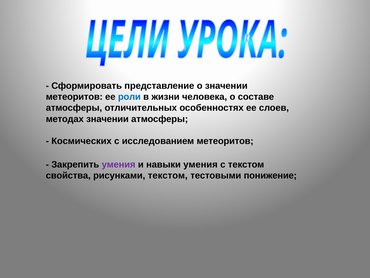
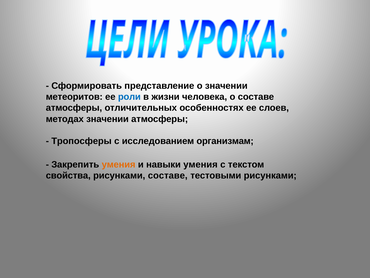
Космических: Космических -> Тропосферы (81, 141)
исследованием метеоритов: метеоритов -> организмам (225, 141)
умения colour: purple -> orange (119, 164)
рисунками текстом: текстом -> составе (168, 175)
тестовыми понижение: понижение -> рисунками (270, 175)
